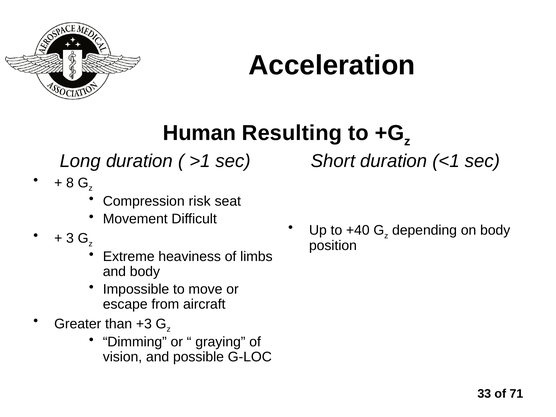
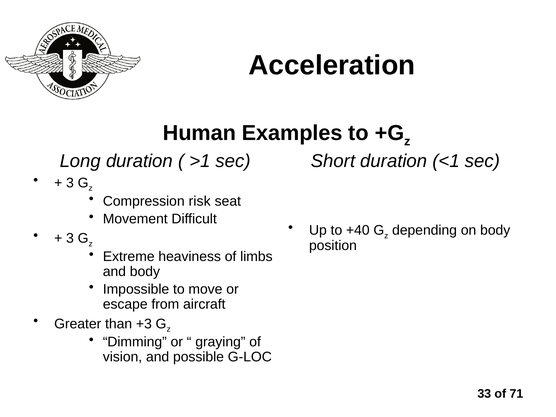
Resulting: Resulting -> Examples (292, 133)
8: 8 -> 3 (70, 183)
